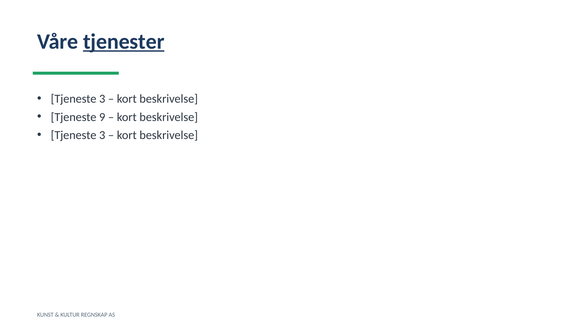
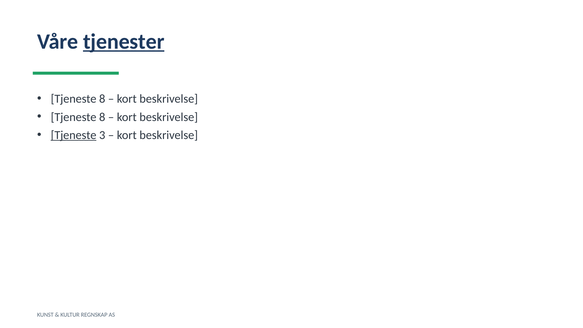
3: 3 -> 8 (102, 99)
9: 9 -> 8 (102, 117)
Tjeneste underline: none -> present (74, 135)
